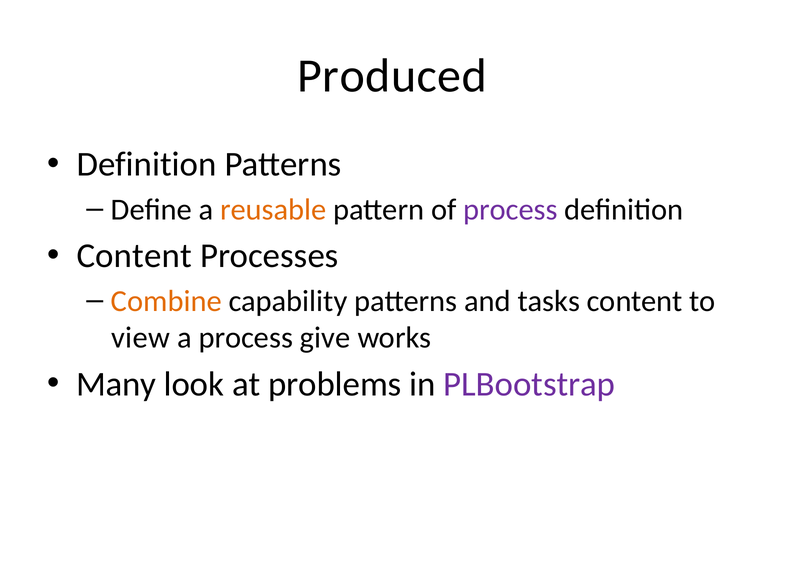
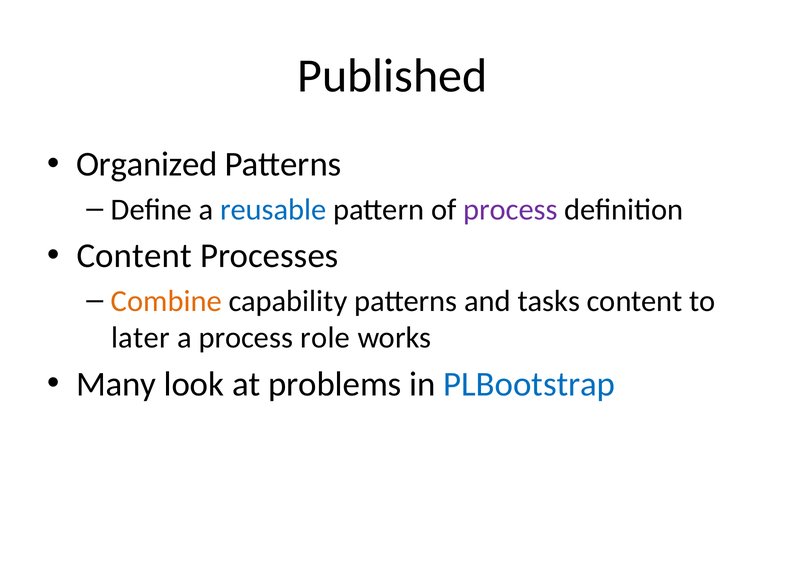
Produced: Produced -> Published (392, 76)
Definition: Definition -> Organized (147, 165)
reusable colour: orange -> blue (273, 210)
view: view -> later (141, 338)
give: give -> role (325, 338)
PLBootstrap colour: purple -> blue (529, 385)
